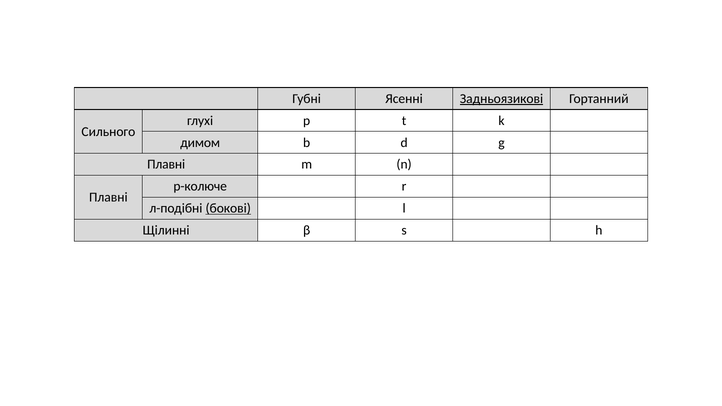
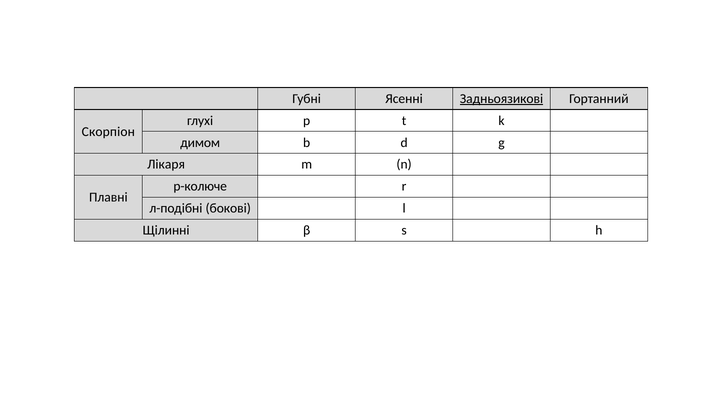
Сильного: Сильного -> Скорпіон (108, 132)
Плавні: Плавні -> Лікаря (166, 165)
бокові underline: present -> none (228, 208)
